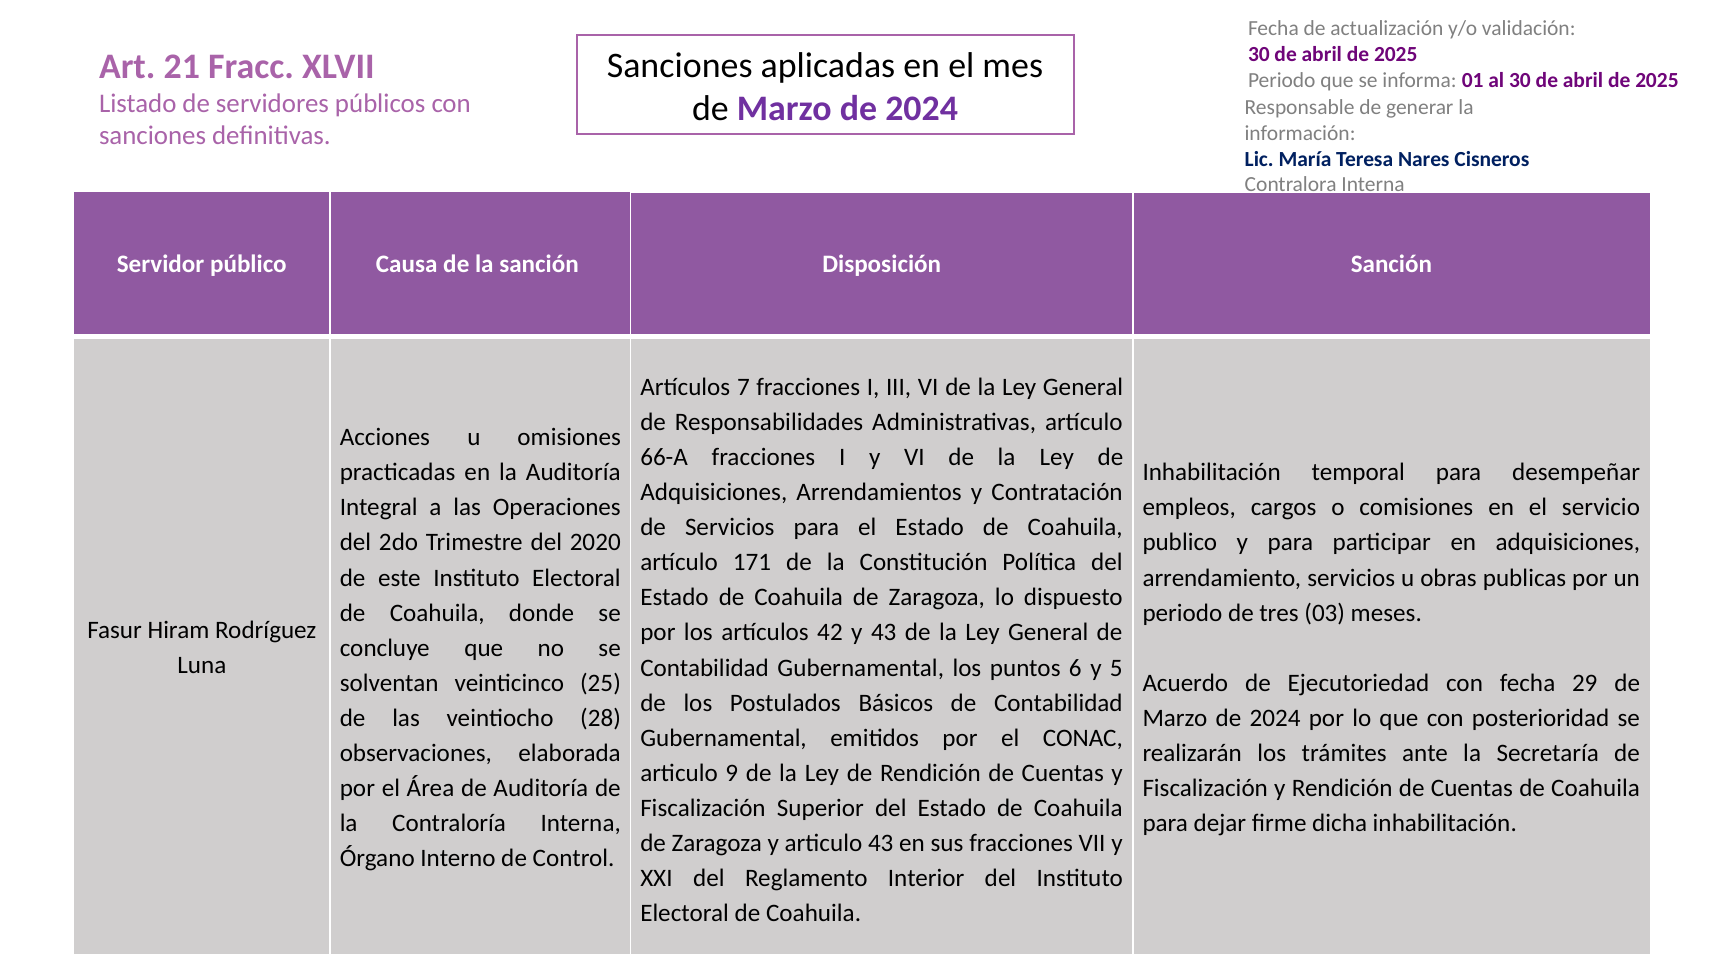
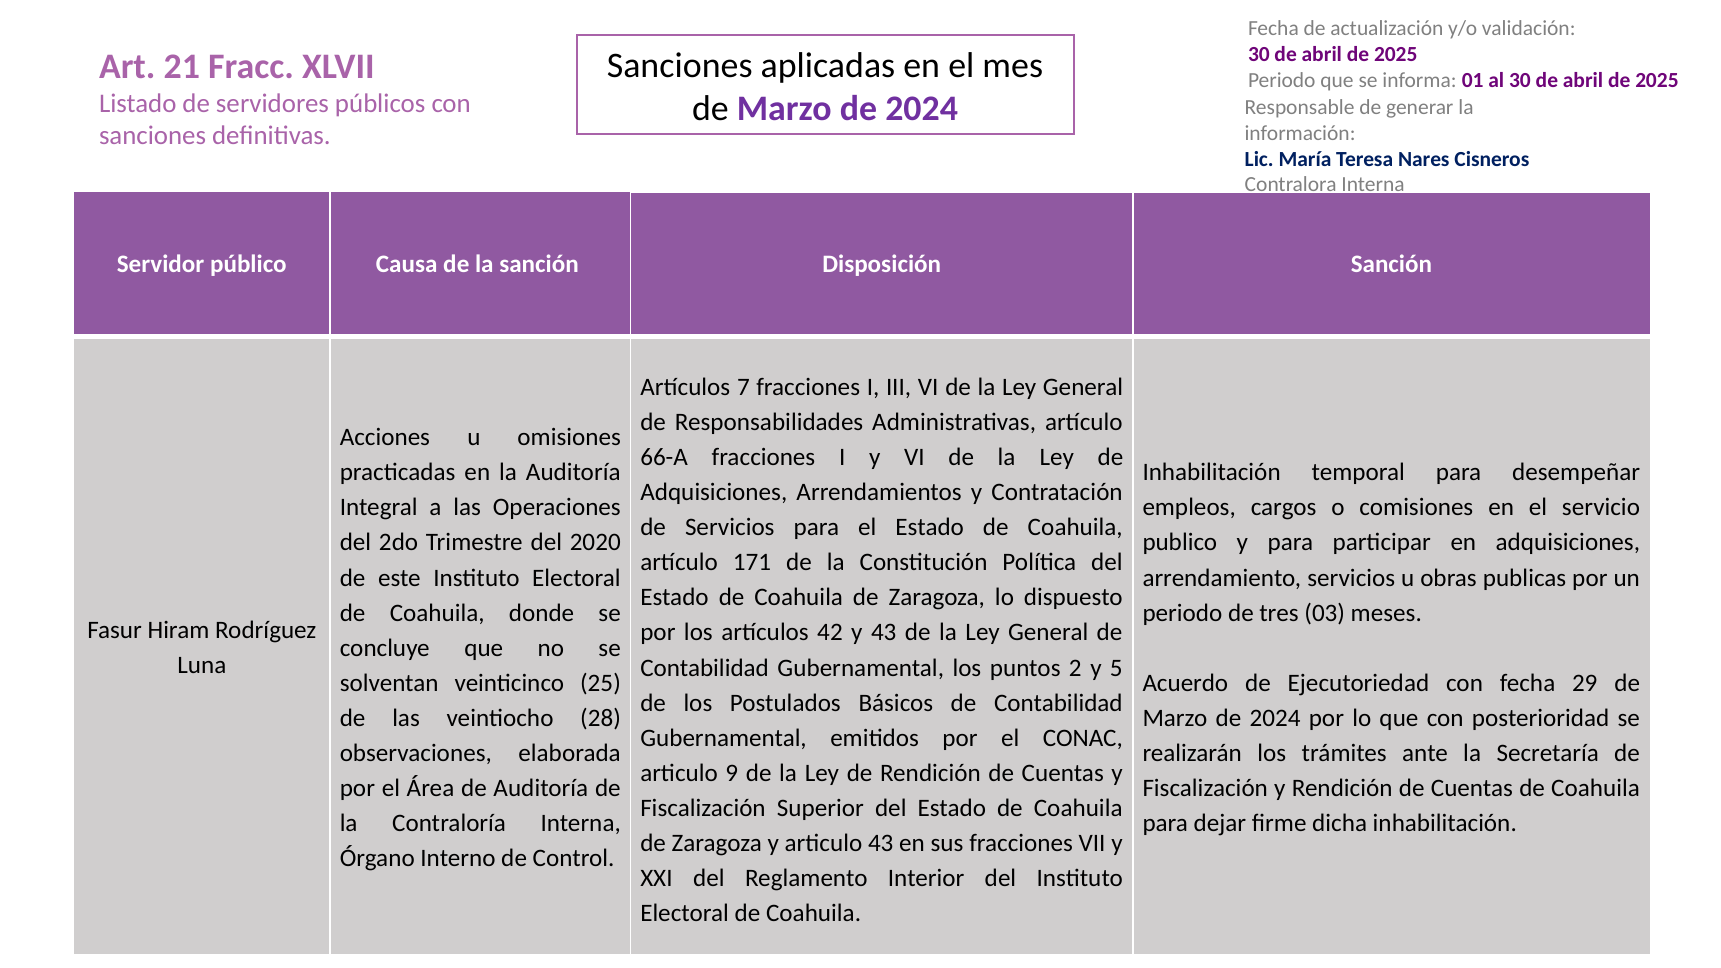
6: 6 -> 2 (1075, 668)
